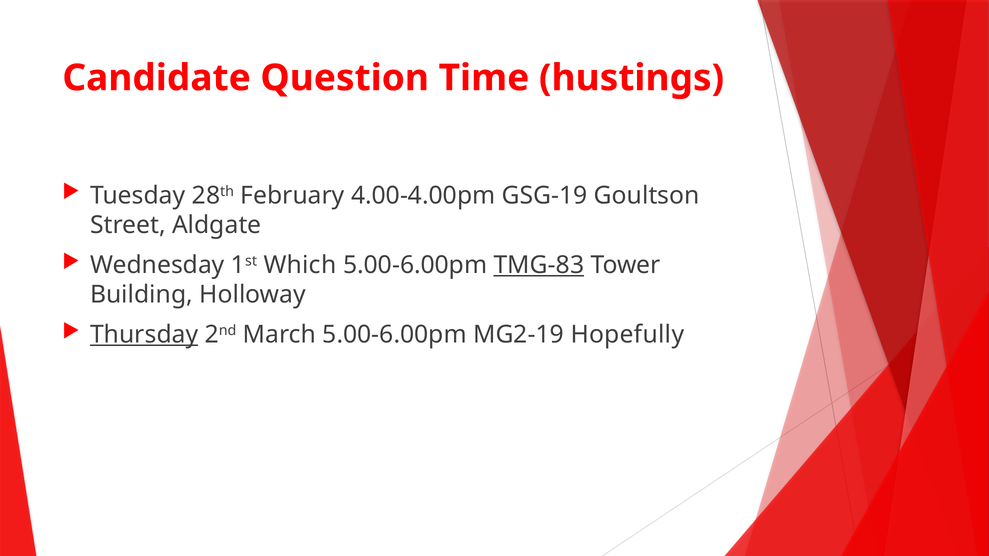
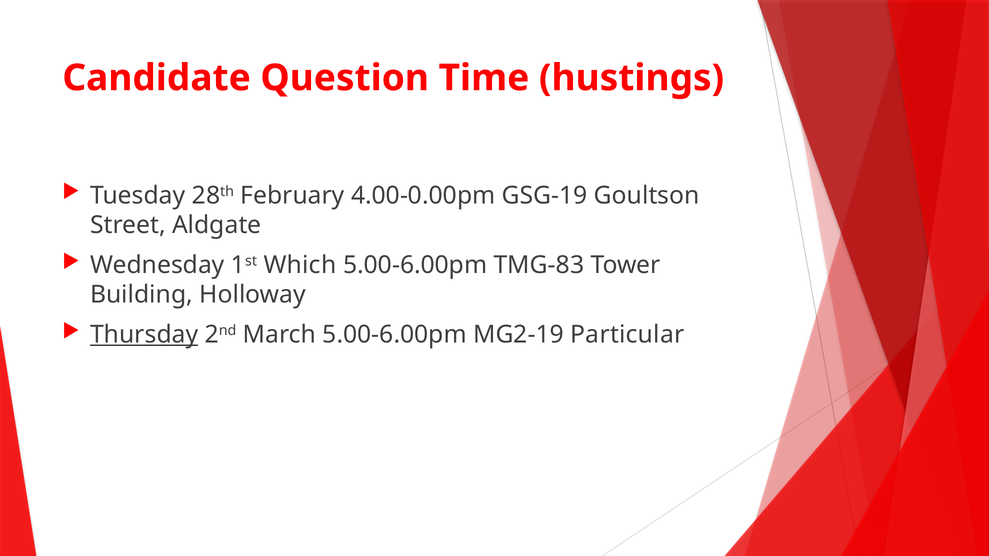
4.00-4.00pm: 4.00-4.00pm -> 4.00-0.00pm (423, 196)
TMG-83 underline: present -> none (539, 265)
Hopefully: Hopefully -> Particular (627, 335)
